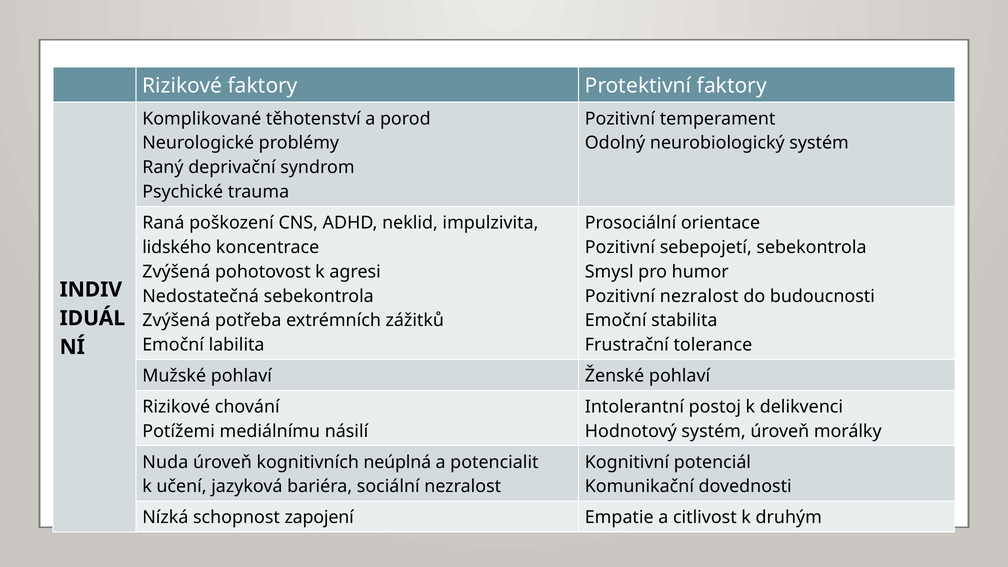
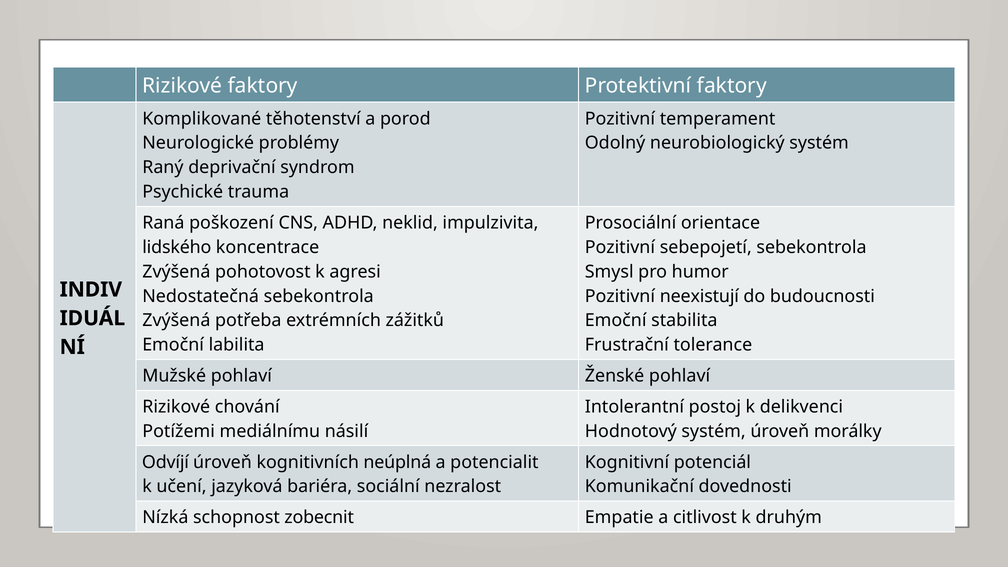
Pozitivní nezralost: nezralost -> neexistují (699, 296)
Nuda: Nuda -> Odvíjí (165, 462)
zapojení: zapojení -> zobecnit (319, 517)
